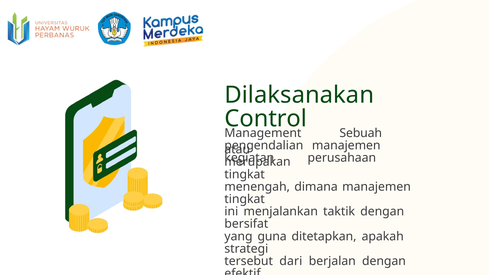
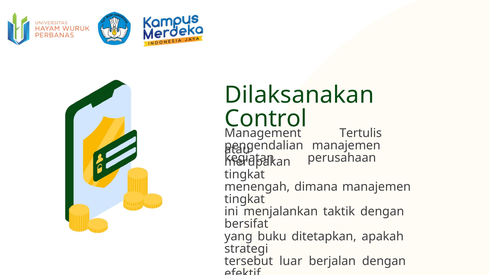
Sebuah: Sebuah -> Tertulis (361, 133)
guna: guna -> buku (272, 236)
dari: dari -> luar (291, 261)
